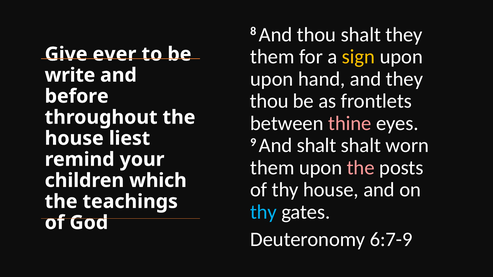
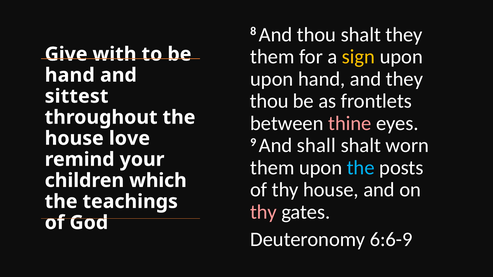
ever: ever -> with (115, 54)
write: write -> hand (70, 75)
before: before -> sittest (77, 96)
liest: liest -> love (129, 139)
And shalt: shalt -> shall (316, 146)
the colour: pink -> light blue (361, 168)
thy colour: light blue -> pink (264, 212)
6:7-9: 6:7-9 -> 6:6-9 (391, 240)
